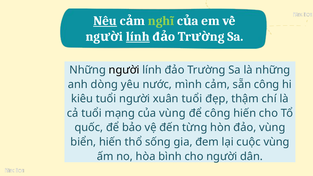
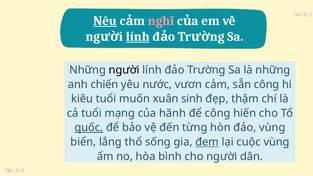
nghĩ colour: light green -> pink (161, 21)
dòng: dòng -> chiến (104, 84)
mình: mình -> vươn (188, 84)
tuổi người: người -> muốn (135, 99)
xuân tuổi: tuổi -> sinh (192, 99)
của vùng: vùng -> hãnh (172, 113)
quốc underline: none -> present (89, 128)
biển hiến: hiến -> lắng (110, 142)
đem underline: none -> present (207, 142)
